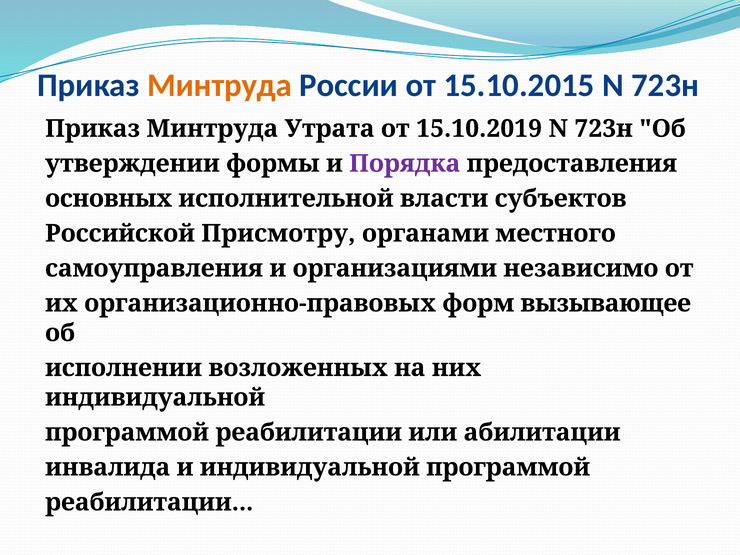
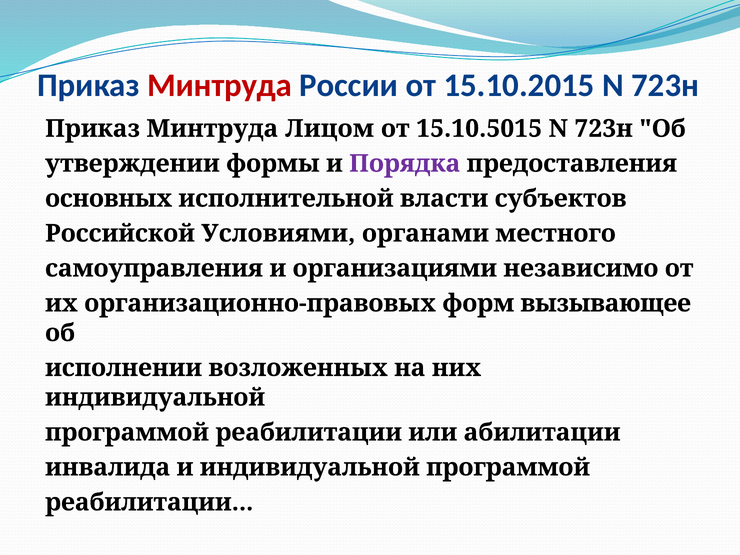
Минтруда colour: orange -> red (220, 85)
Утрата: Утрата -> Лицом (330, 129)
15.10.2019: 15.10.2019 -> 15.10.5015 (479, 129)
Присмотру: Присмотру -> Условиями (278, 233)
